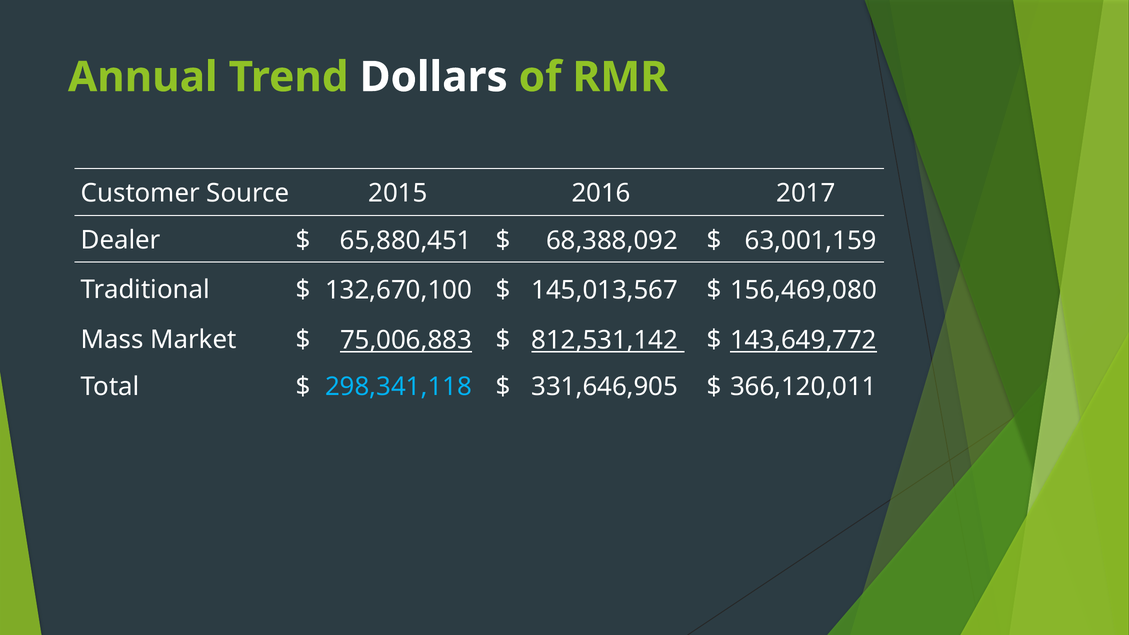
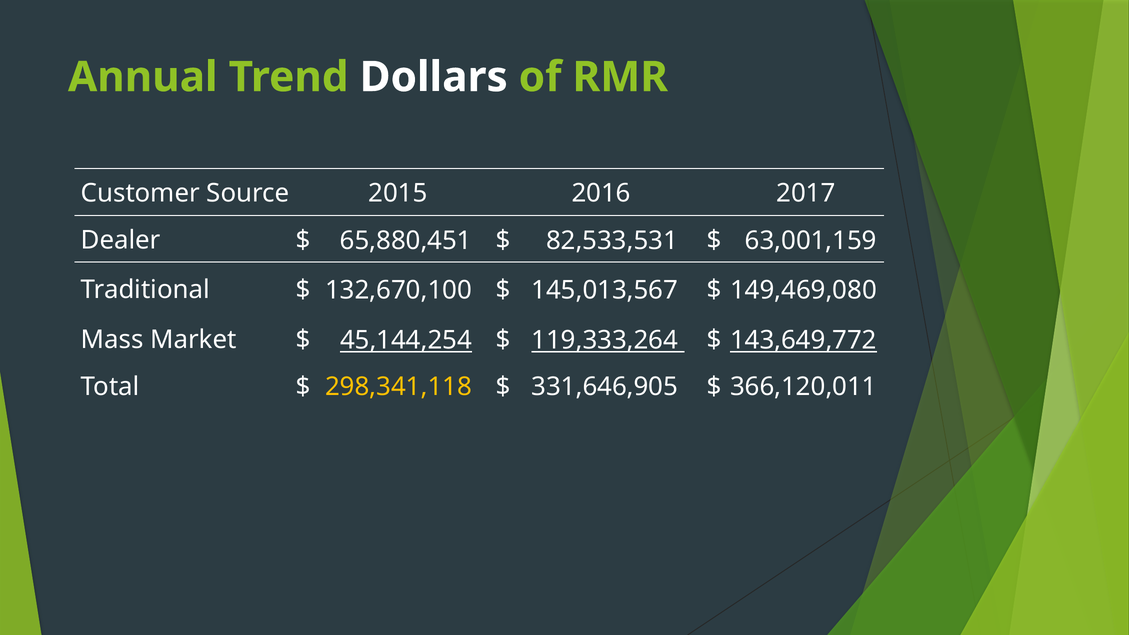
68,388,092: 68,388,092 -> 82,533,531 (612, 241)
156,469,080: 156,469,080 -> 149,469,080 (803, 290)
75,006,883: 75,006,883 -> 45,144,254 (406, 340)
812,531,142: 812,531,142 -> 119,333,264 (605, 340)
298,341,118 colour: light blue -> yellow (399, 387)
